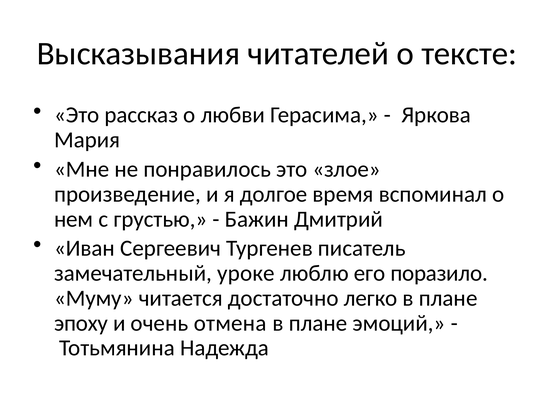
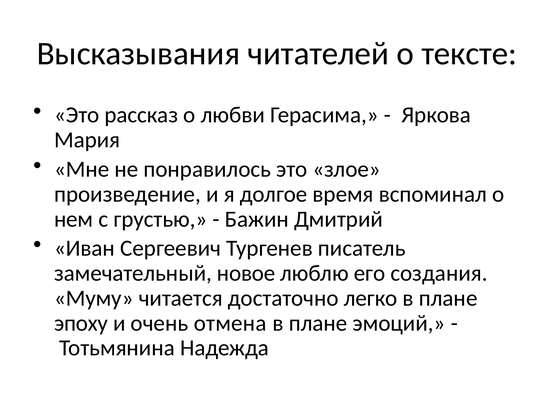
уроке: уроке -> новое (246, 274)
поразило: поразило -> создания (439, 274)
